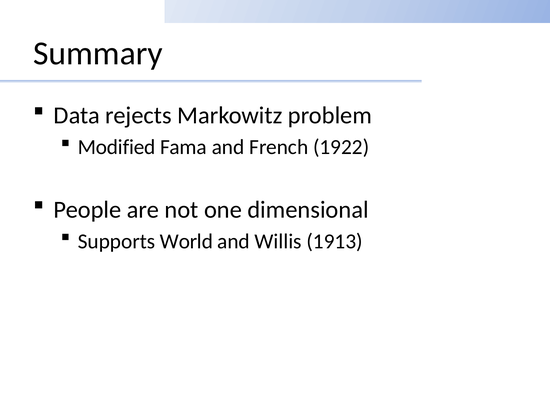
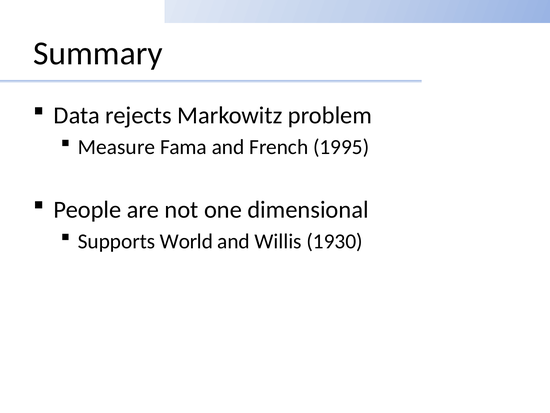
Modified: Modified -> Measure (116, 147)
1922: 1922 -> 1995 (341, 147)
1913: 1913 -> 1930 (335, 241)
